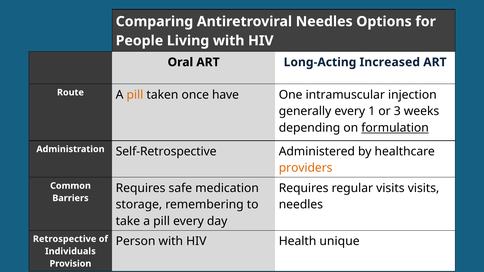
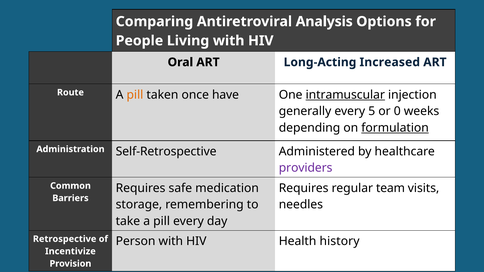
Antiretroviral Needles: Needles -> Analysis (324, 22)
intramuscular underline: none -> present (345, 95)
1: 1 -> 5 (372, 111)
3: 3 -> 0 (397, 111)
providers colour: orange -> purple (306, 168)
regular visits: visits -> team (390, 188)
unique: unique -> history (340, 241)
Individuals: Individuals -> Incentivize (70, 251)
